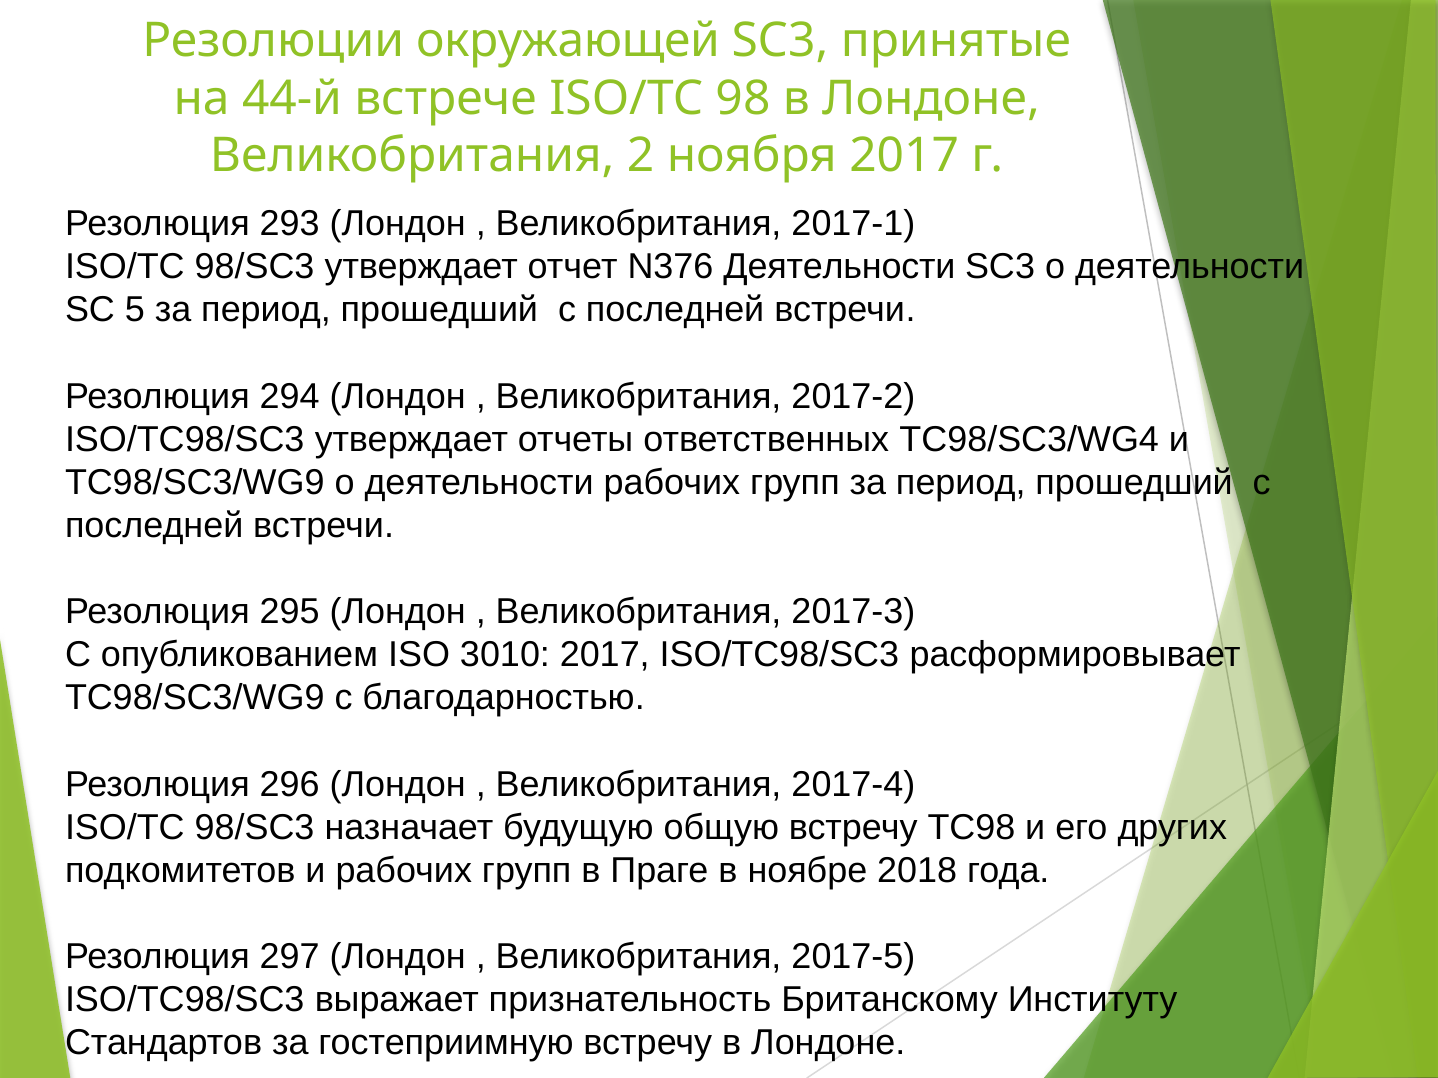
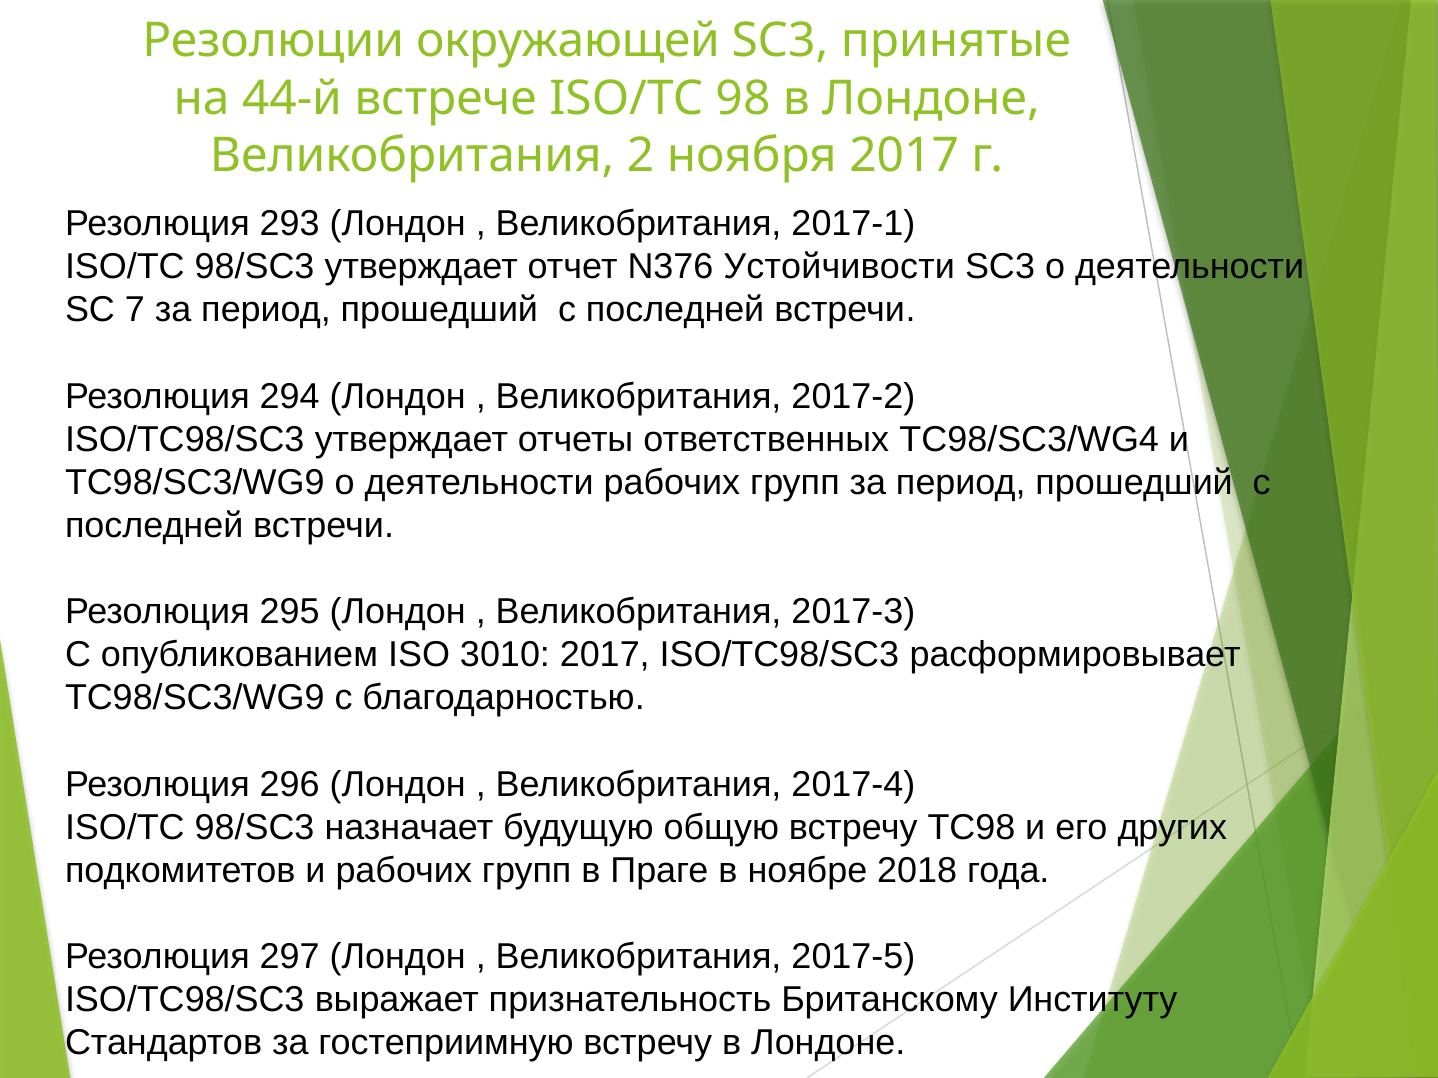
N376 Деятельности: Деятельности -> Устойчивости (839, 267)
5: 5 -> 7 (135, 310)
